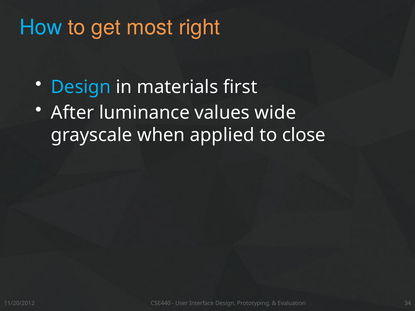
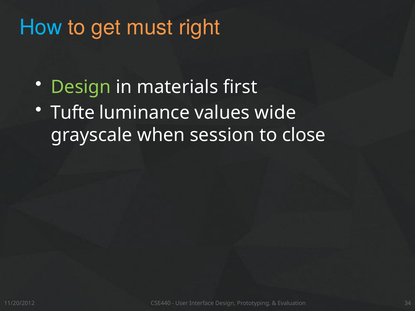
most: most -> must (150, 27)
Design colour: light blue -> light green (81, 87)
After: After -> Tufte (73, 113)
applied: applied -> session (222, 135)
